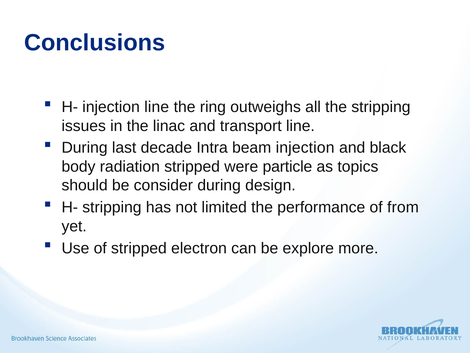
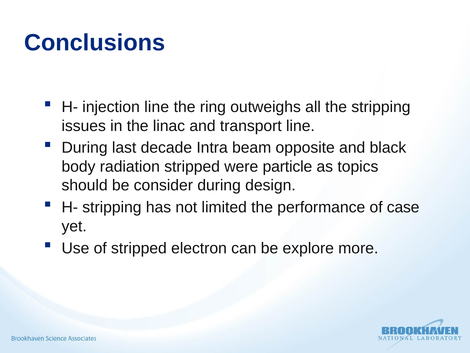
beam injection: injection -> opposite (305, 148)
from: from -> case (403, 207)
